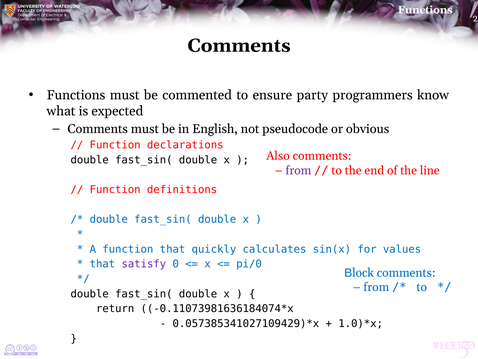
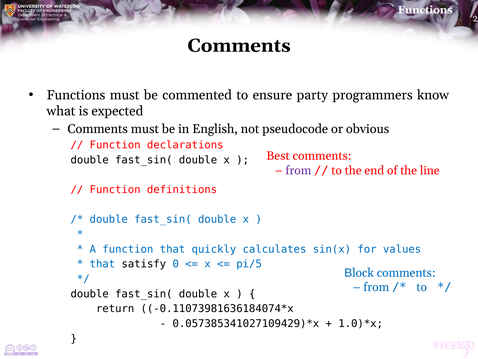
Also: Also -> Best (278, 156)
satisfy colour: purple -> black (144, 264)
pi/0: pi/0 -> pi/5 (249, 264)
